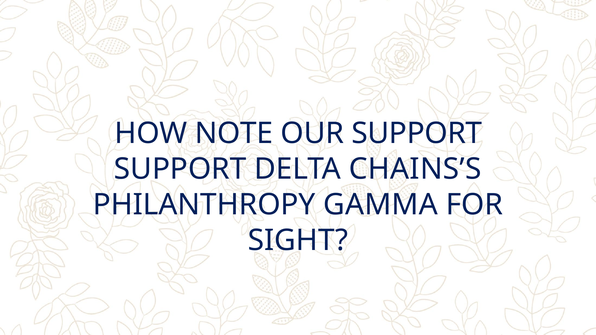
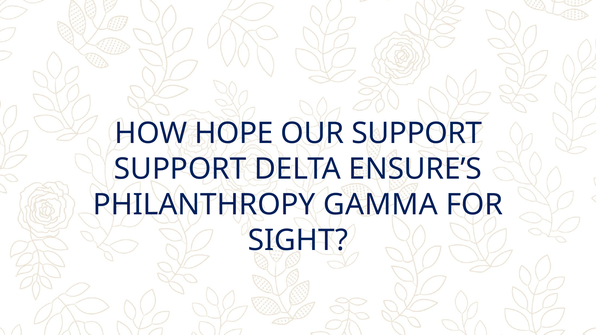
NOTE: NOTE -> HOPE (234, 133)
CHAINS’S: CHAINS’S -> ENSURE’S (415, 169)
